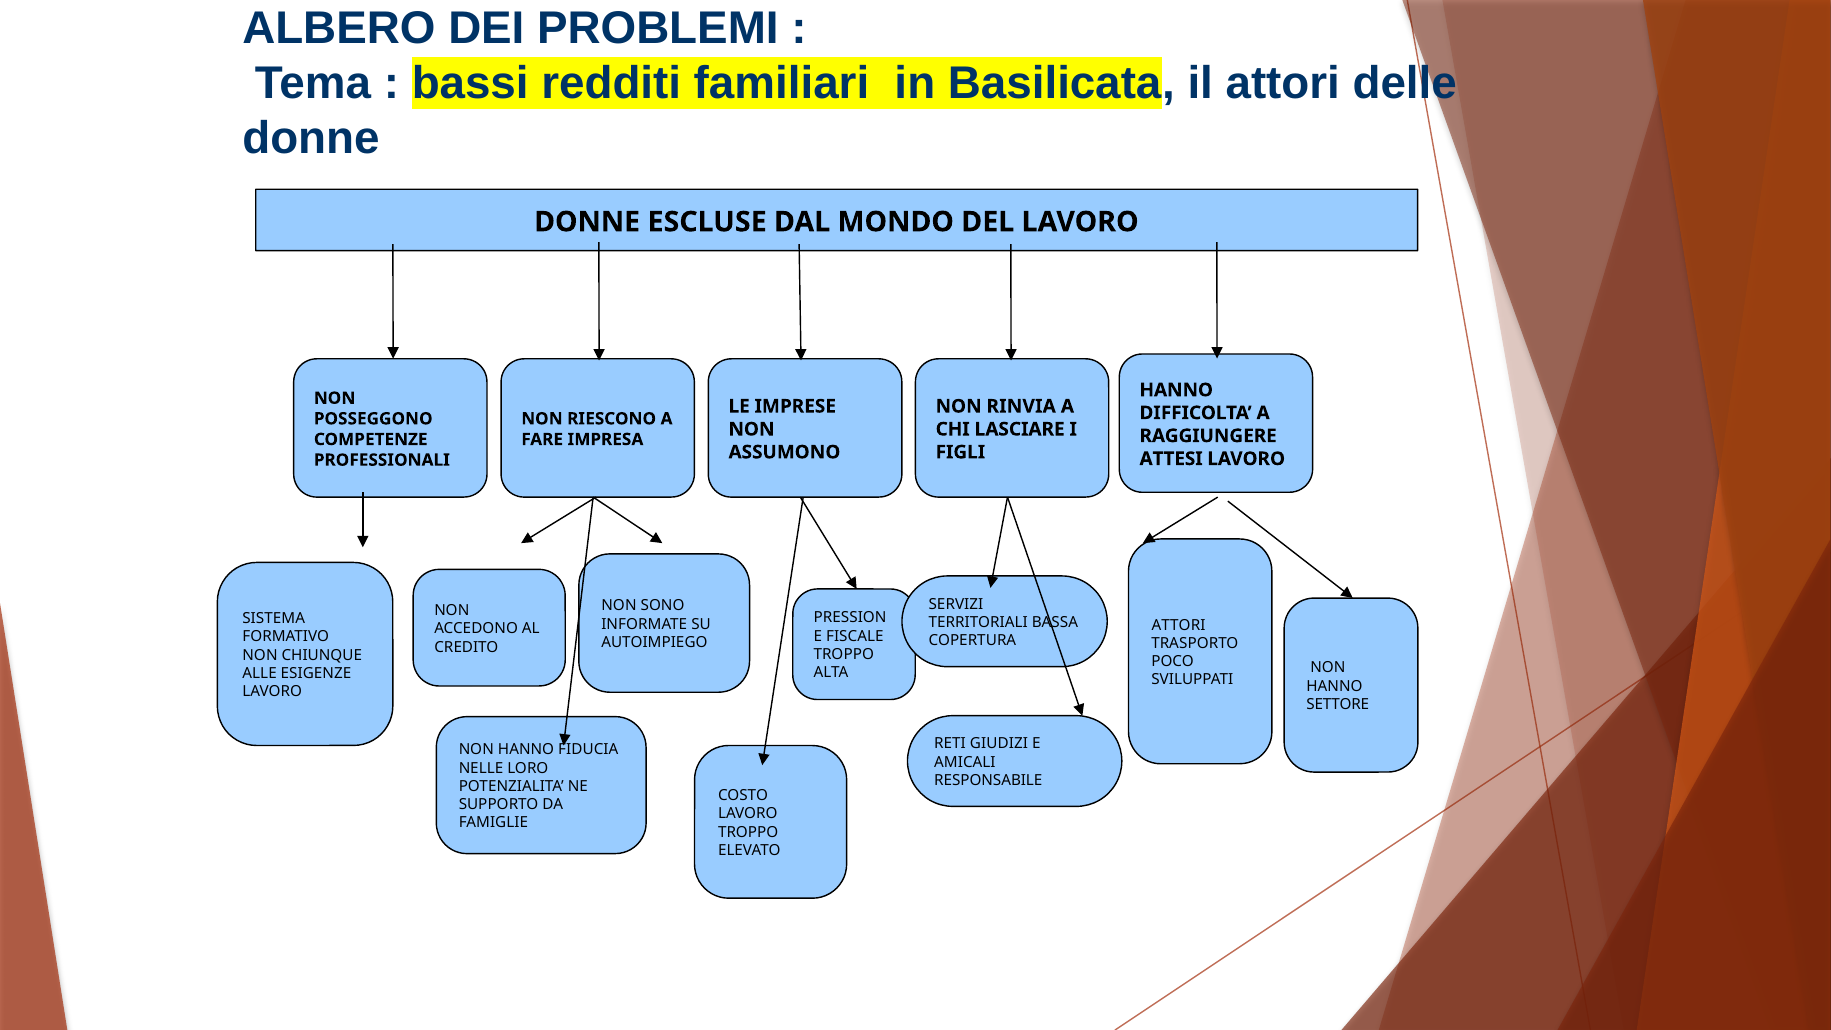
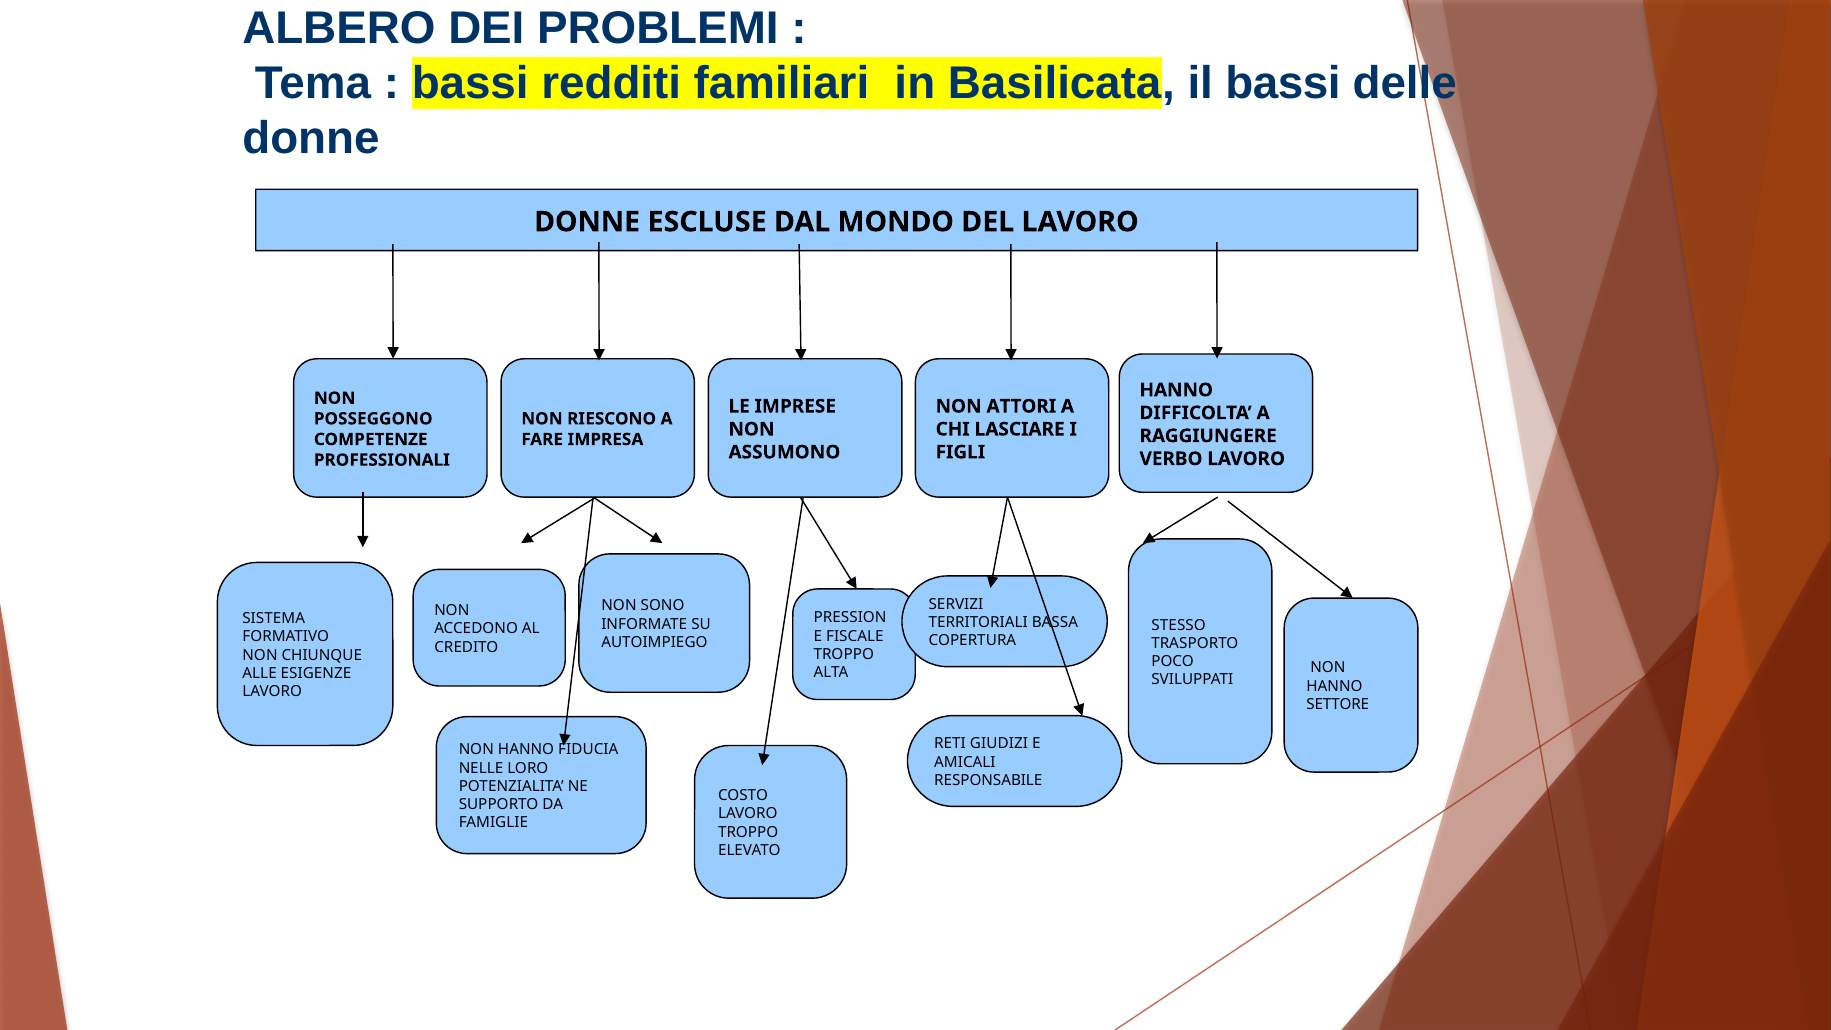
il attori: attori -> bassi (1283, 84)
RINVIA: RINVIA -> ATTORI (1021, 406)
ATTESI: ATTESI -> VERBO (1171, 459)
ATTORI: ATTORI -> STESSO (1179, 625)
